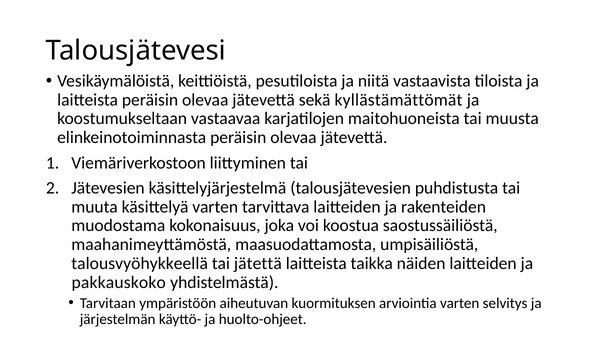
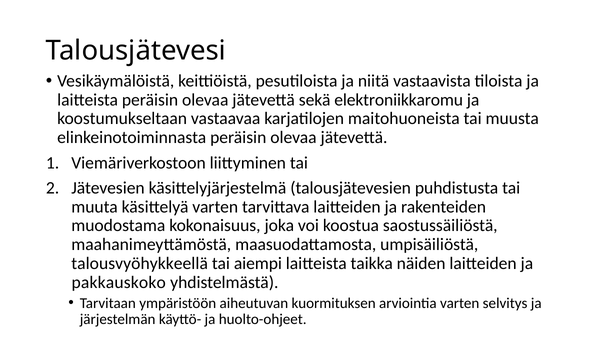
kyllästämättömät: kyllästämättömät -> elektroniikkaromu (399, 100)
jätettä: jätettä -> aiempi (258, 264)
